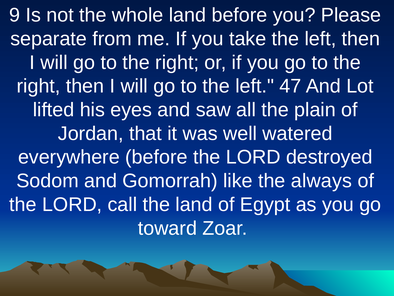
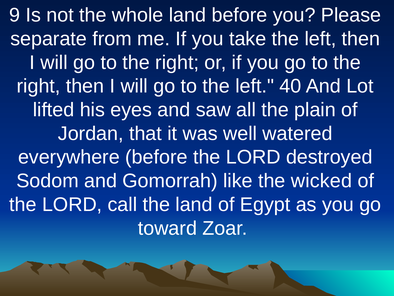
47: 47 -> 40 (290, 86)
always: always -> wicked (321, 181)
